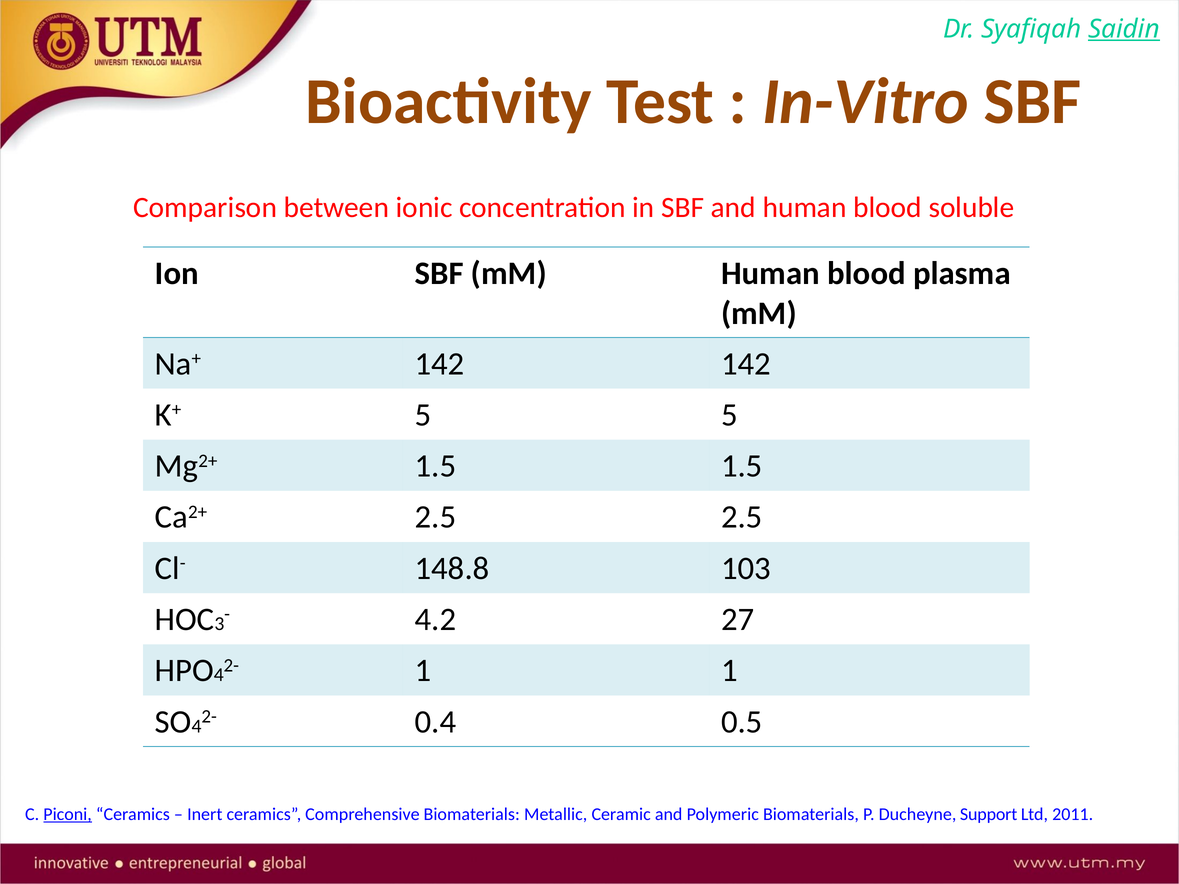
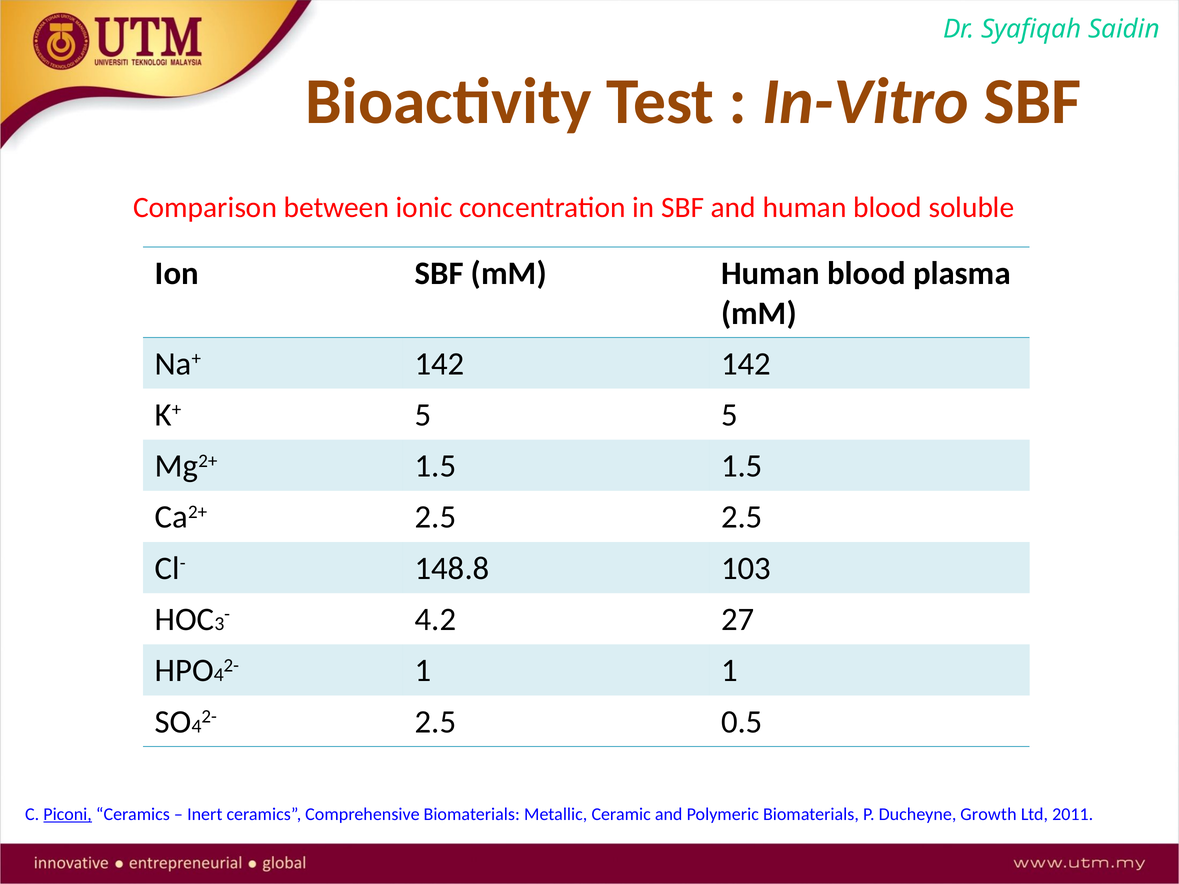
Saidin underline: present -> none (1124, 29)
0.4: 0.4 -> 2.5 (435, 722)
Support: Support -> Growth (988, 814)
